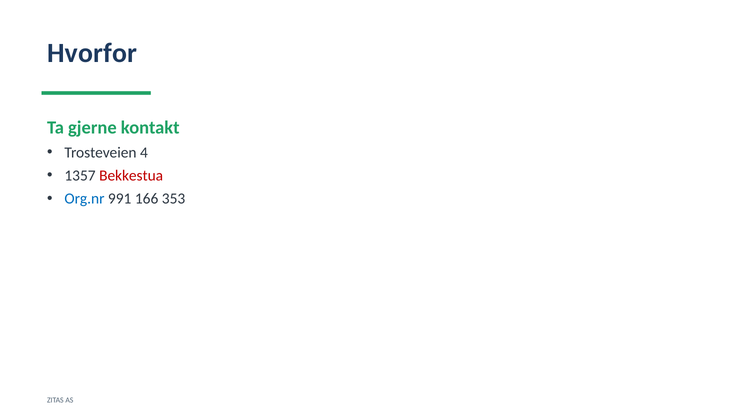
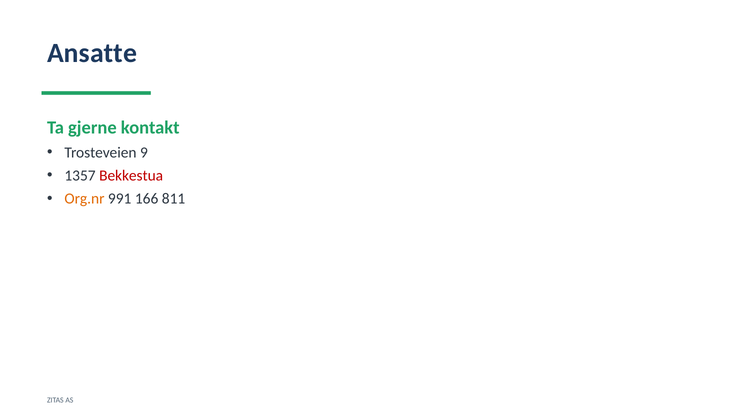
Hvorfor: Hvorfor -> Ansatte (92, 53)
4: 4 -> 9 (144, 152)
Org.nr colour: blue -> orange (84, 198)
353: 353 -> 811 (174, 198)
